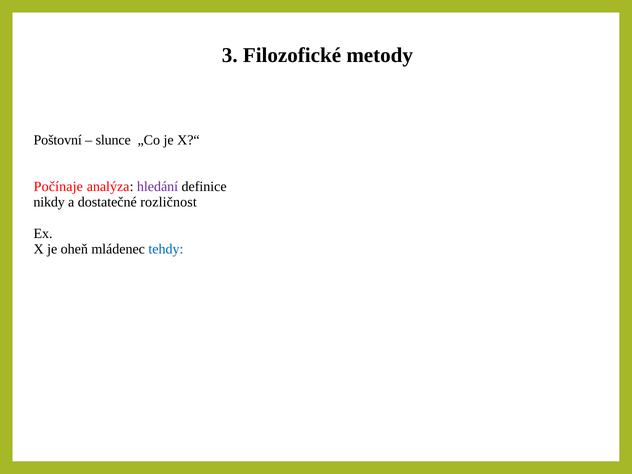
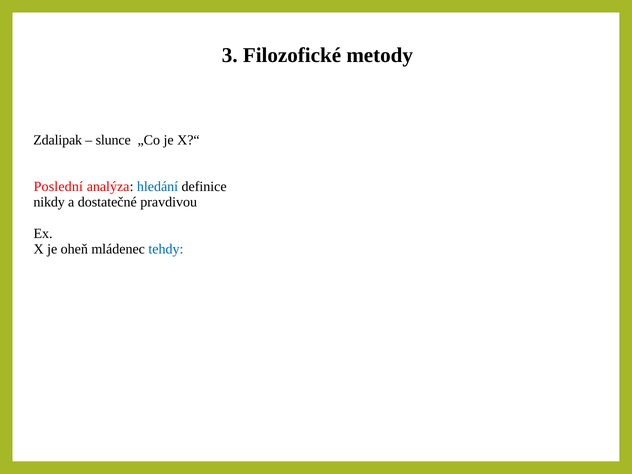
Poštovní: Poštovní -> Zdalipak (58, 140)
Počínaje: Počínaje -> Poslední (58, 187)
hledání colour: purple -> blue (158, 187)
rozličnost: rozličnost -> pravdivou (169, 202)
